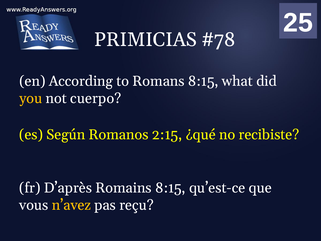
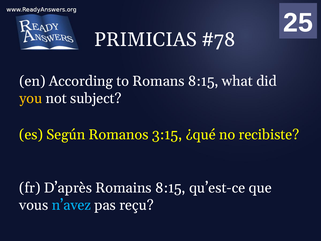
cuerpo: cuerpo -> subject (96, 98)
2:15: 2:15 -> 3:15 (167, 134)
n’avez colour: yellow -> light blue (71, 205)
